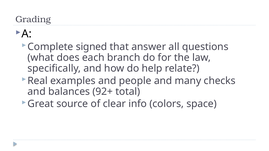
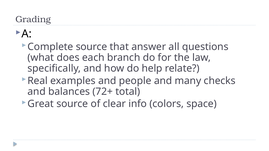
Complete signed: signed -> source (92, 47)
92+: 92+ -> 72+ (103, 92)
